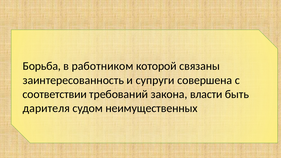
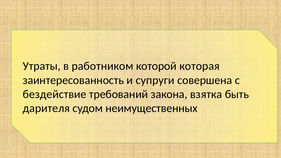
Борьба: Борьба -> Утраты (42, 66)
связаны: связаны -> которая (200, 66)
соответствии: соответствии -> бездействие (55, 94)
власти: власти -> взятка (206, 94)
